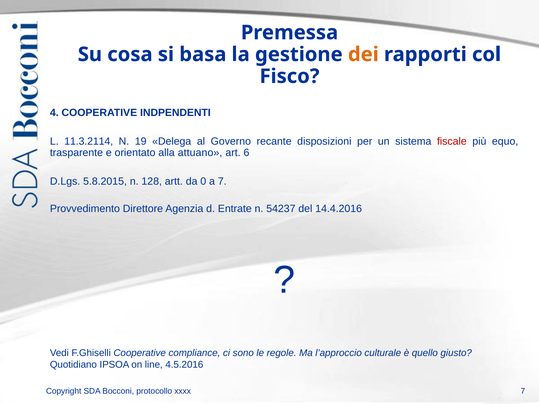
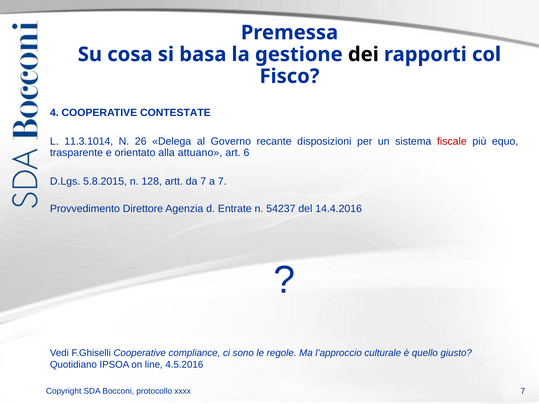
dei colour: orange -> black (363, 54)
INDPENDENTI: INDPENDENTI -> CONTESTATE (175, 113)
11.3.2114: 11.3.2114 -> 11.3.1014 (89, 141)
19: 19 -> 26 (141, 141)
da 0: 0 -> 7 (203, 181)
